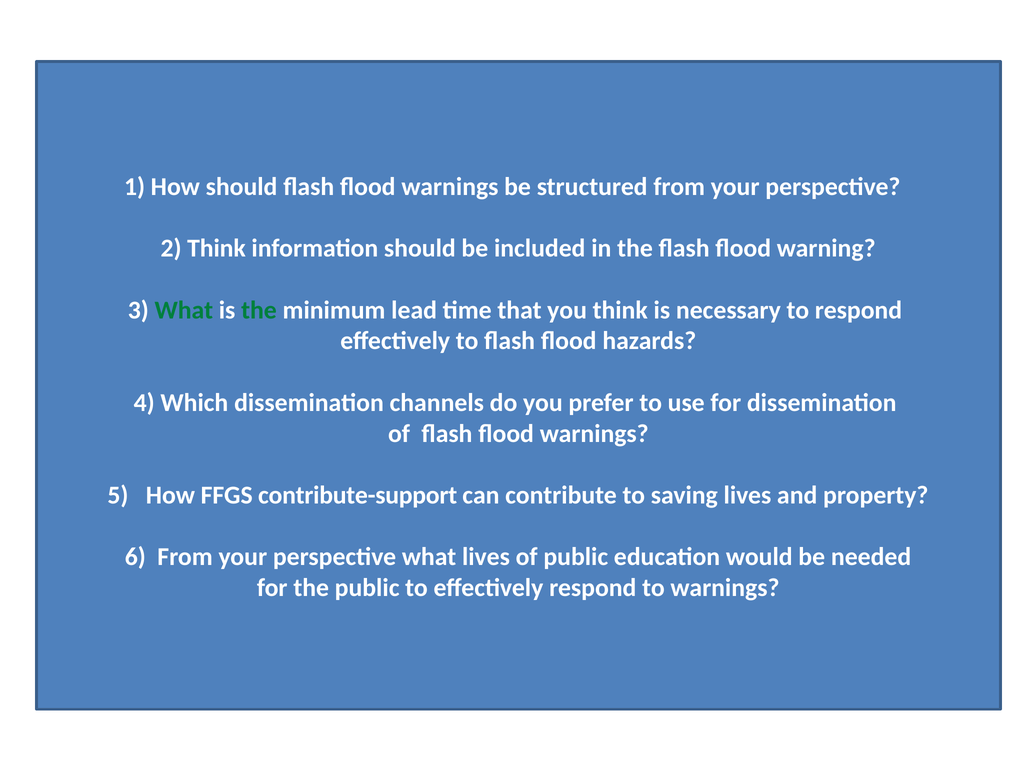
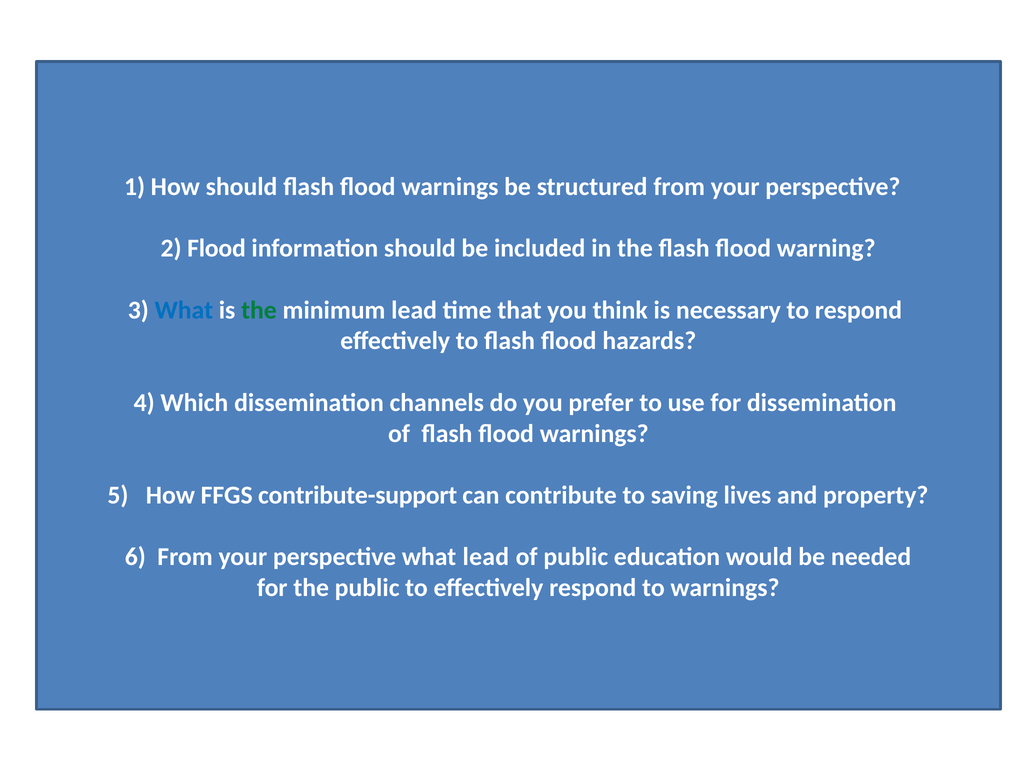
2 Think: Think -> Flood (217, 249)
What colour: green -> blue (184, 310)
what lives: lives -> lead (486, 557)
